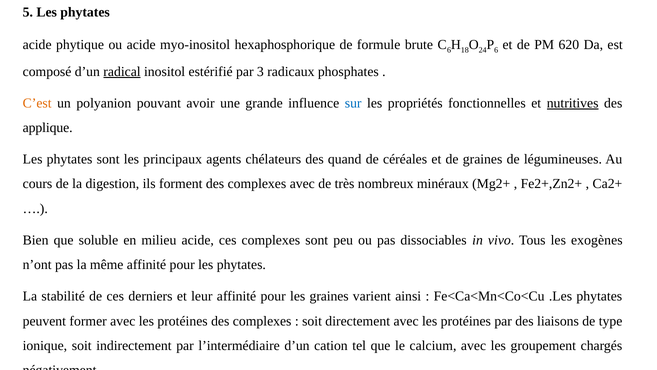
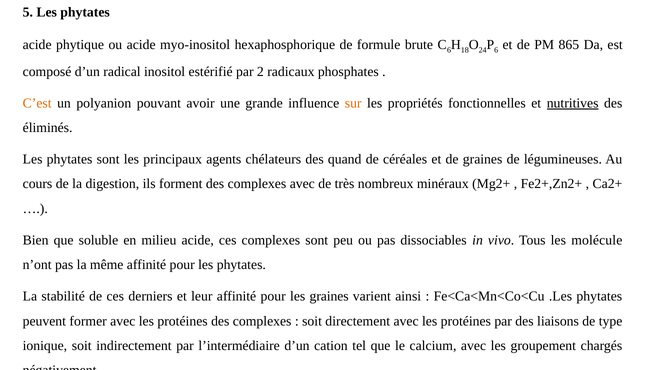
620: 620 -> 865 (569, 45)
radical underline: present -> none (122, 72)
3: 3 -> 2 (260, 72)
sur colour: blue -> orange (353, 103)
applique: applique -> éliminés (48, 128)
exogènes: exogènes -> molécule (597, 240)
